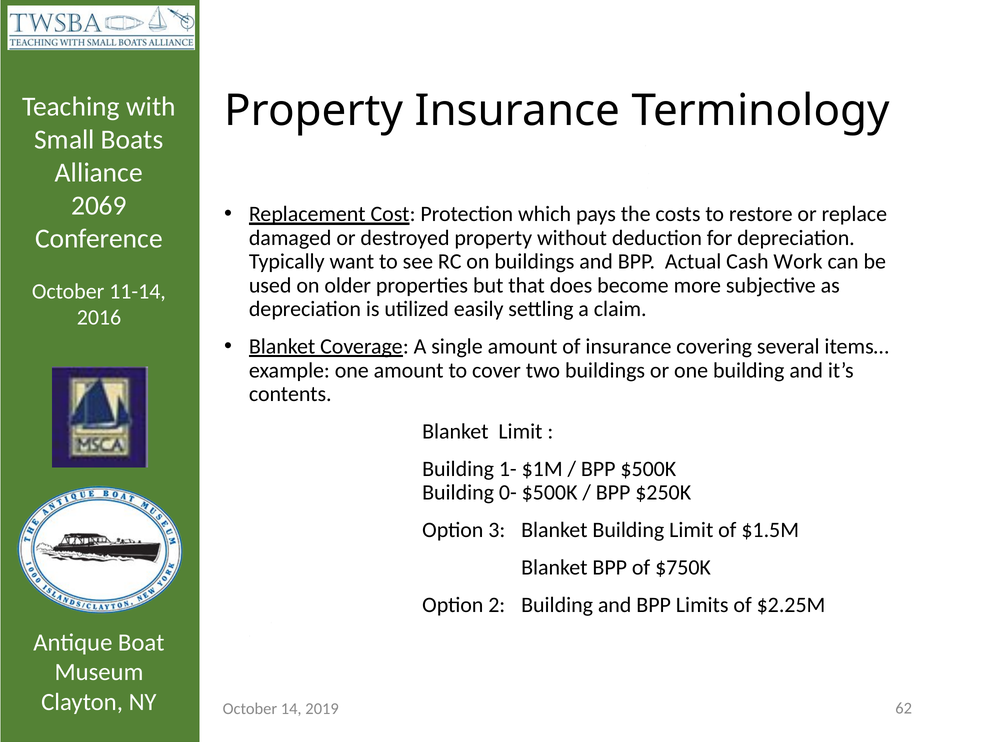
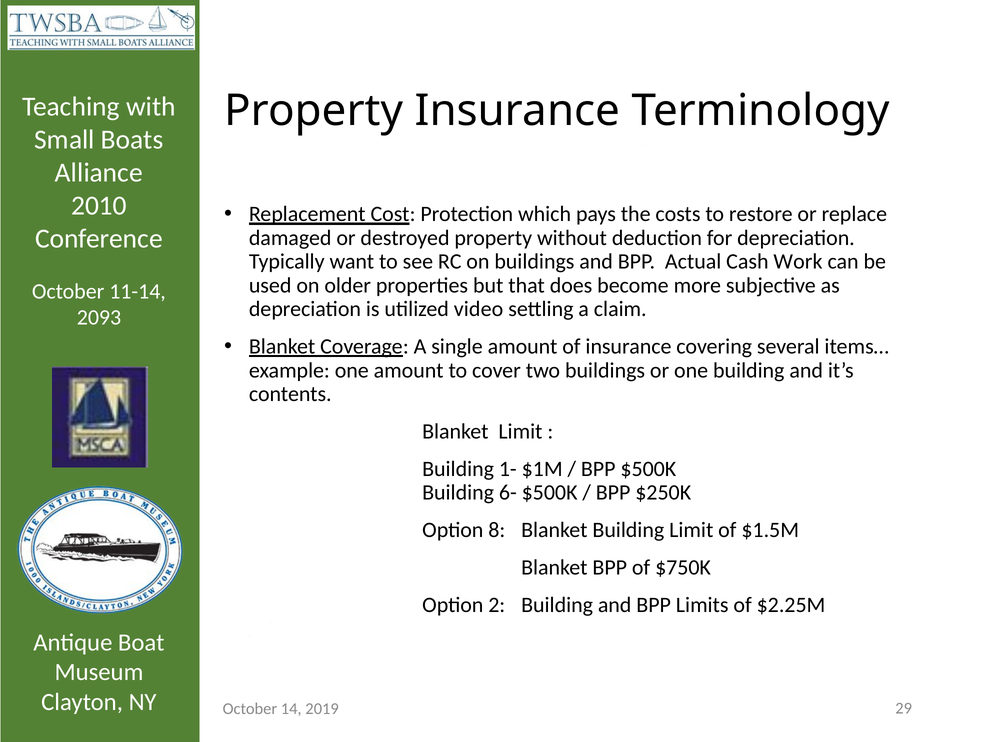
2069: 2069 -> 2010 (99, 206)
easily: easily -> video (479, 309)
2016: 2016 -> 2093 (99, 318)
0-: 0- -> 6- (508, 493)
3: 3 -> 8 (497, 530)
62: 62 -> 29 (904, 709)
